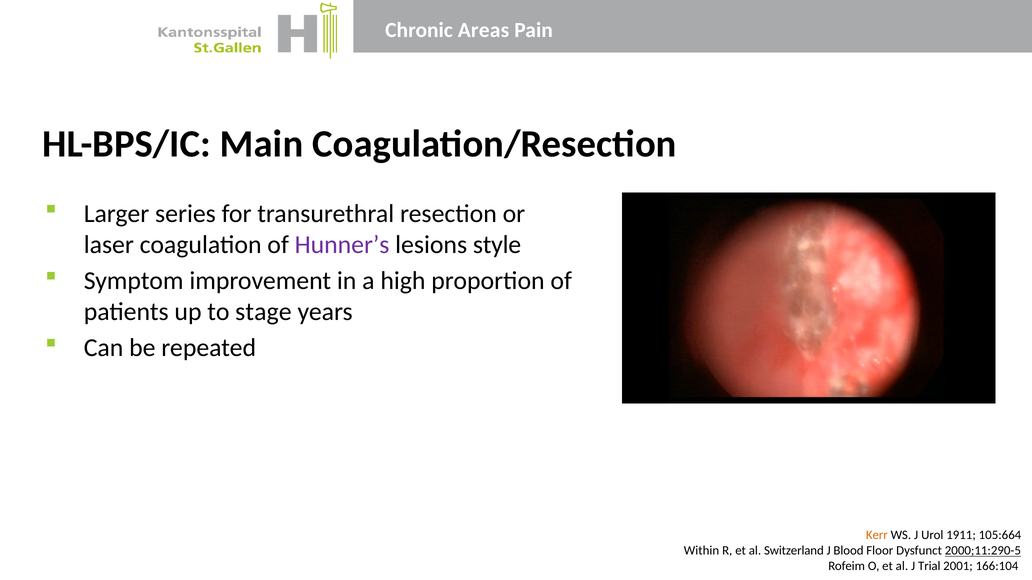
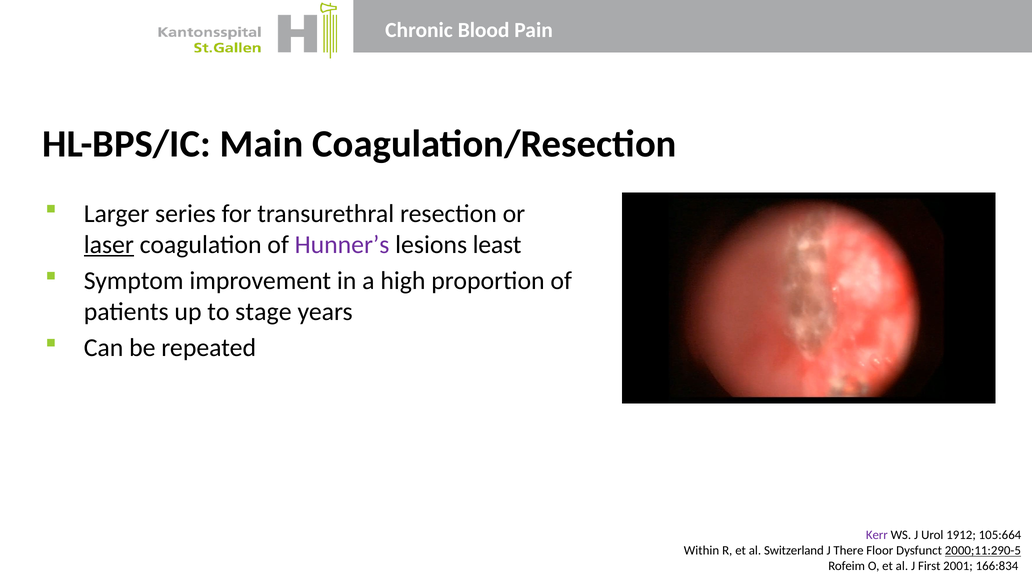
Areas: Areas -> Blood (484, 30)
laser underline: none -> present (109, 245)
style: style -> least (497, 245)
Kerr colour: orange -> purple (877, 536)
1911: 1911 -> 1912 (961, 536)
Blood: Blood -> There (849, 551)
Trial: Trial -> First (929, 567)
166:104: 166:104 -> 166:834 (997, 567)
